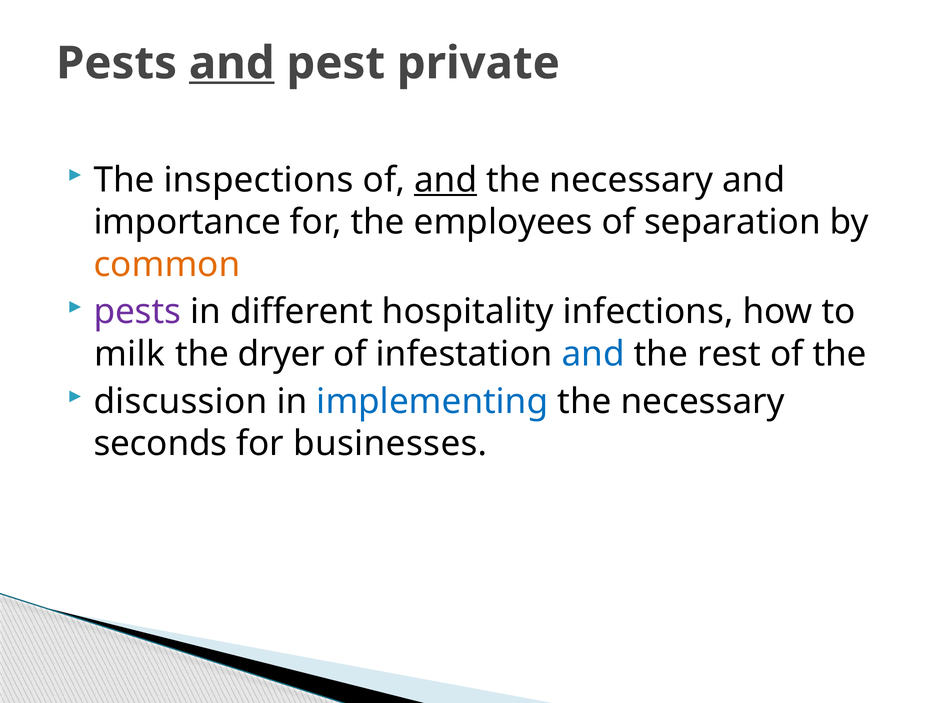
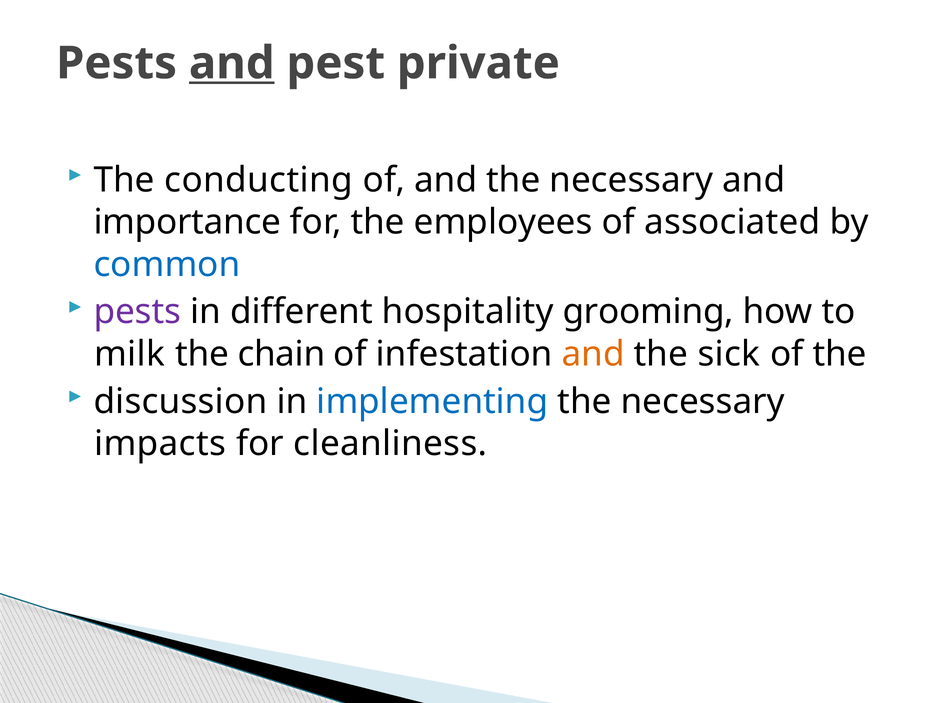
inspections: inspections -> conducting (259, 180)
and underline: present -> none (446, 180)
separation: separation -> associated (732, 222)
common colour: orange -> blue (167, 264)
infections: infections -> grooming (648, 312)
dryer: dryer -> chain (281, 354)
and colour: blue -> orange (593, 354)
rest: rest -> sick (729, 354)
seconds: seconds -> impacts (160, 444)
businesses: businesses -> cleanliness (390, 444)
